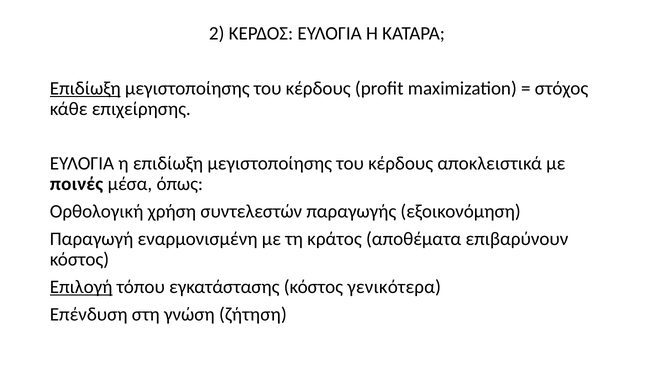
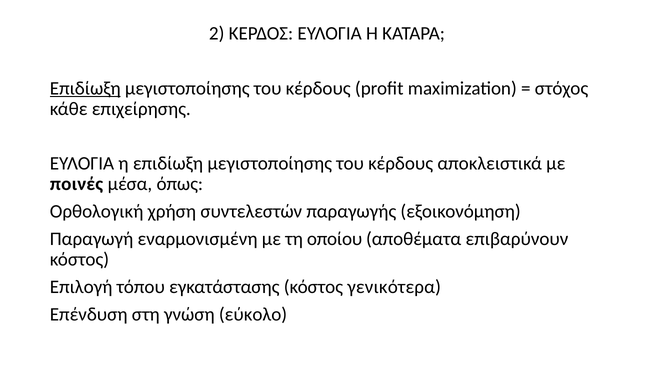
κράτος: κράτος -> οποίου (335, 239)
Επιλογή underline: present -> none (81, 287)
ζήτηση: ζήτηση -> εύκολο (253, 314)
